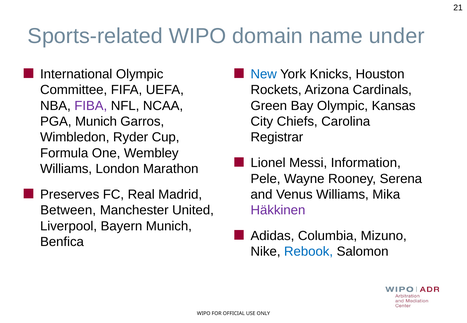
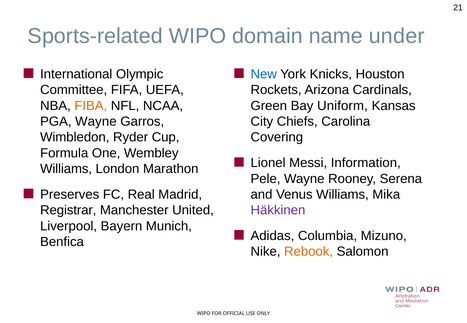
FIBA colour: purple -> orange (91, 106)
Bay Olympic: Olympic -> Uniform (342, 106)
PGA Munich: Munich -> Wayne (96, 122)
Registrar: Registrar -> Covering (277, 137)
Between: Between -> Registrar (68, 210)
Rebook colour: blue -> orange (309, 252)
